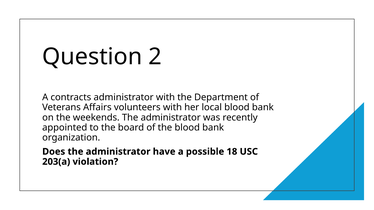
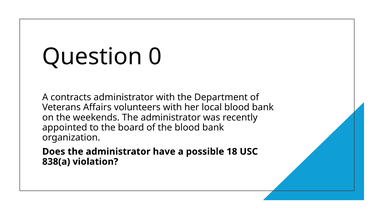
2: 2 -> 0 (155, 57)
203(a: 203(a -> 838(a (56, 162)
